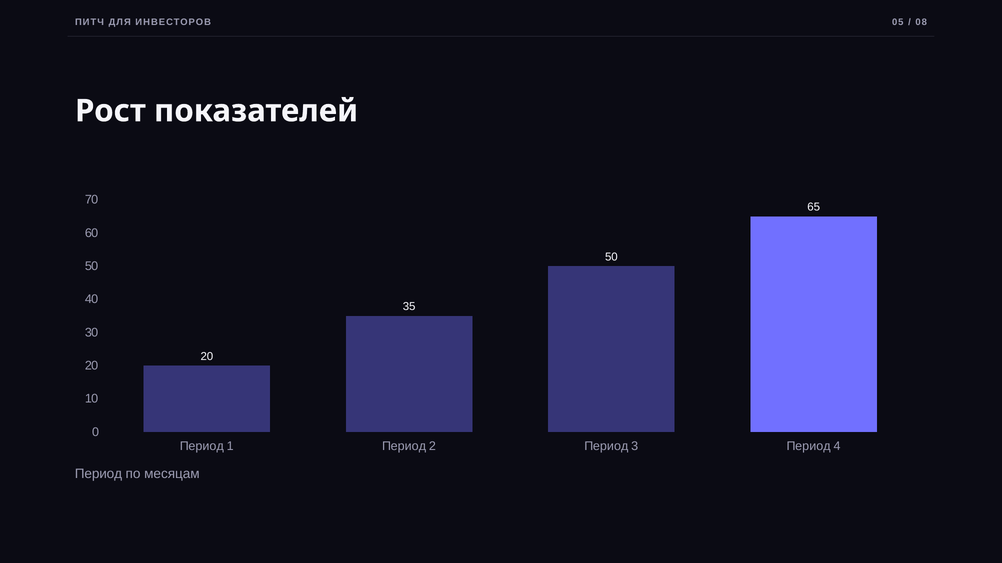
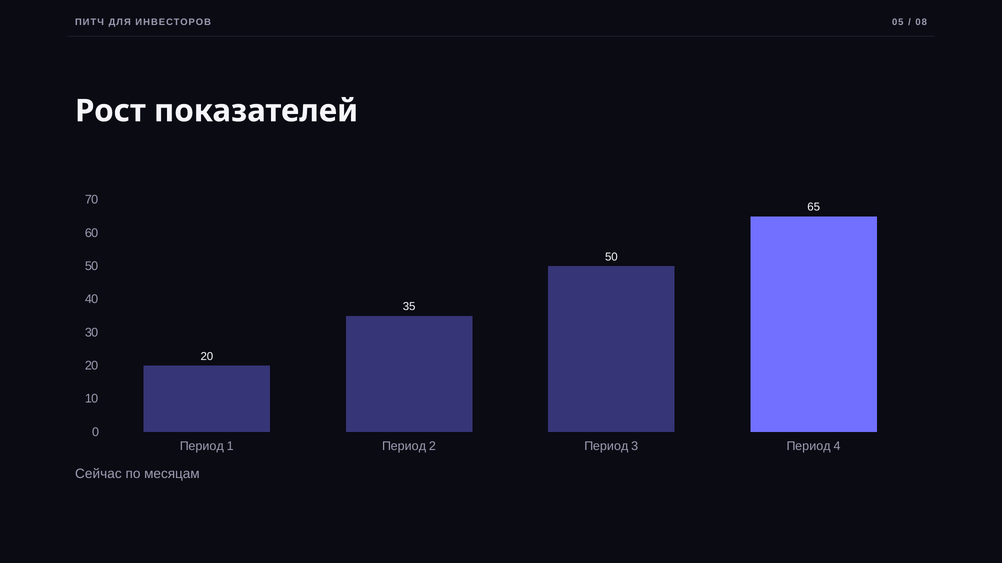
Период: Период -> Сейчас (98, 474)
